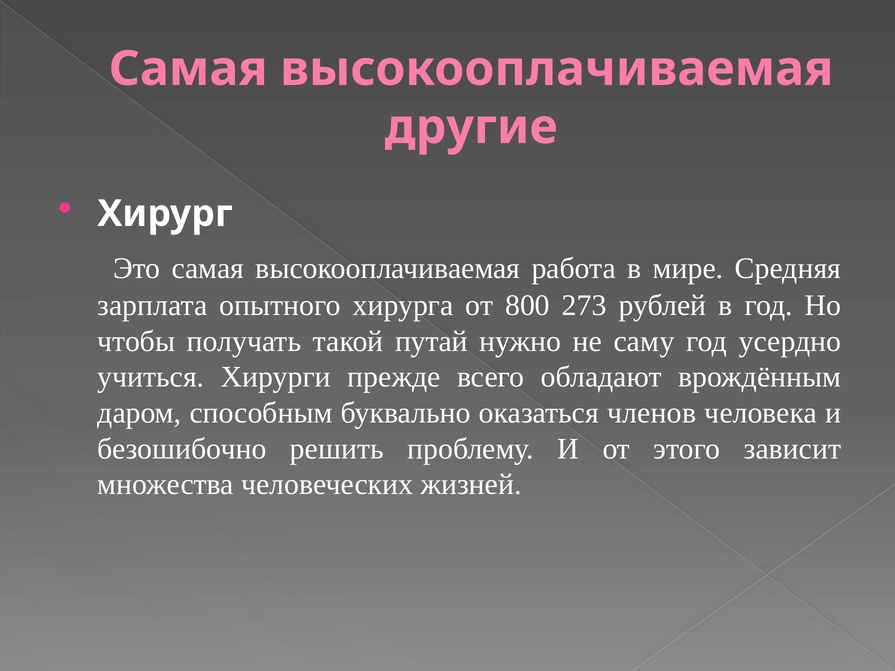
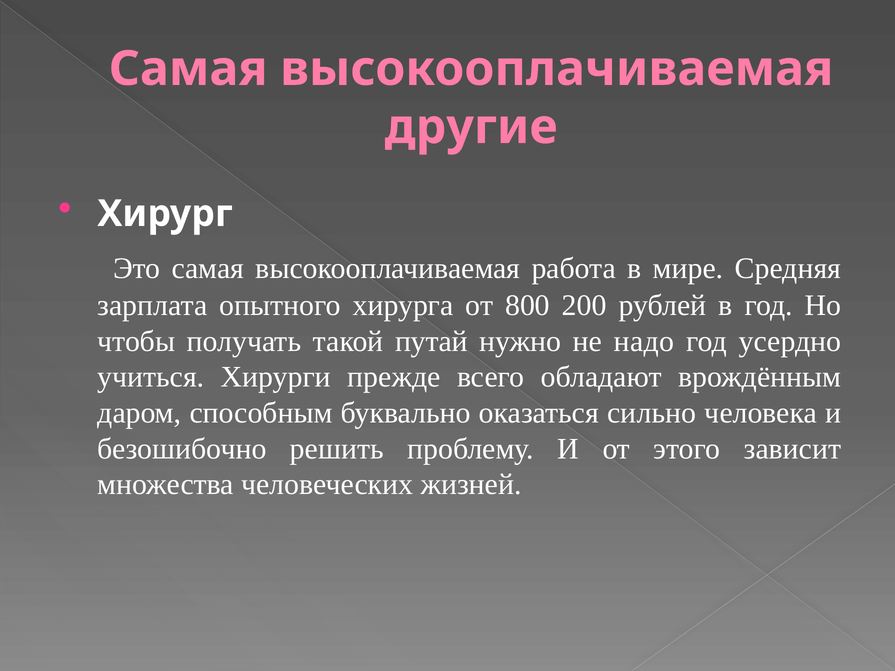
273: 273 -> 200 (584, 306)
саму: саму -> надо (644, 341)
членов: членов -> сильно (652, 413)
